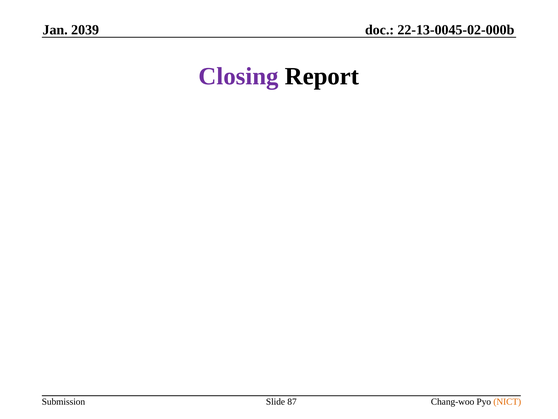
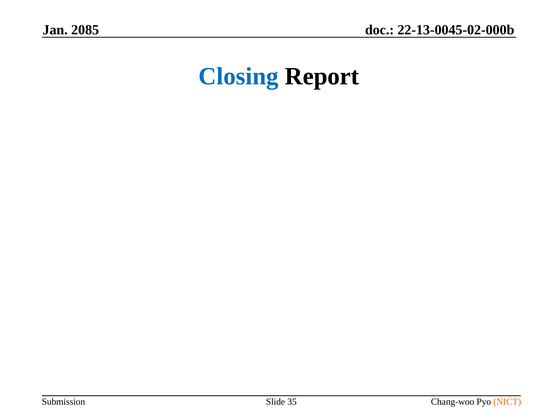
2039: 2039 -> 2085 (85, 30)
Closing colour: purple -> blue (239, 76)
87: 87 -> 35 (292, 401)
